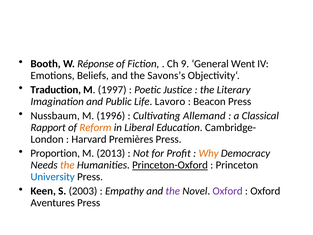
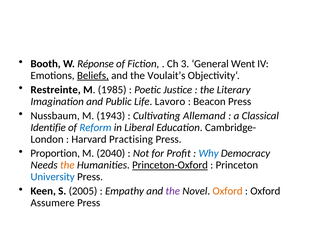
9: 9 -> 3 (185, 64)
Beliefs underline: none -> present (93, 75)
Savons’s: Savons’s -> Voulait’s (166, 75)
Traduction: Traduction -> Restreinte (56, 90)
1997: 1997 -> 1985 (112, 90)
1996: 1996 -> 1943 (111, 116)
Rapport: Rapport -> Identifie (48, 127)
Reform colour: orange -> blue (95, 127)
Premières: Premières -> Practising (131, 139)
2013: 2013 -> 2040 (111, 153)
Why colour: orange -> blue (209, 153)
2003: 2003 -> 2005 (83, 191)
Oxford colour: purple -> orange (228, 191)
Aventures: Aventures -> Assumere (53, 203)
